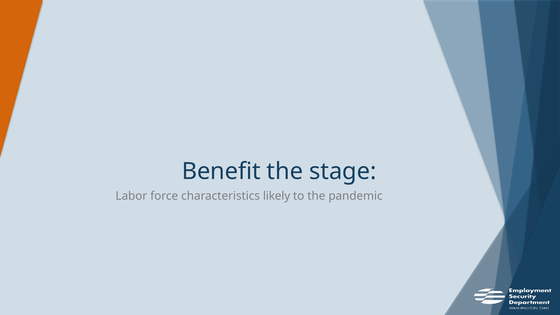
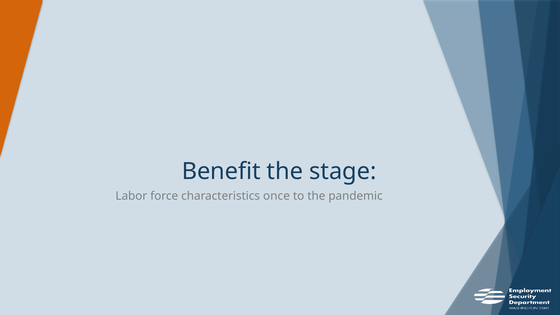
likely: likely -> once (276, 196)
